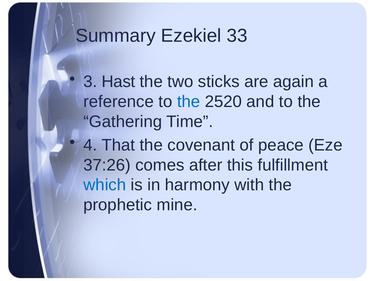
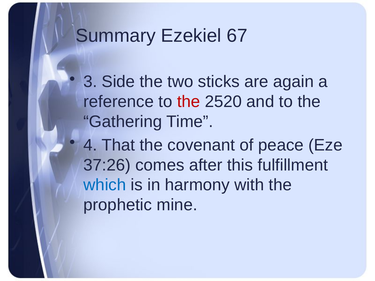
33: 33 -> 67 (237, 36)
Hast: Hast -> Side (118, 82)
the colour: blue -> red (189, 102)
